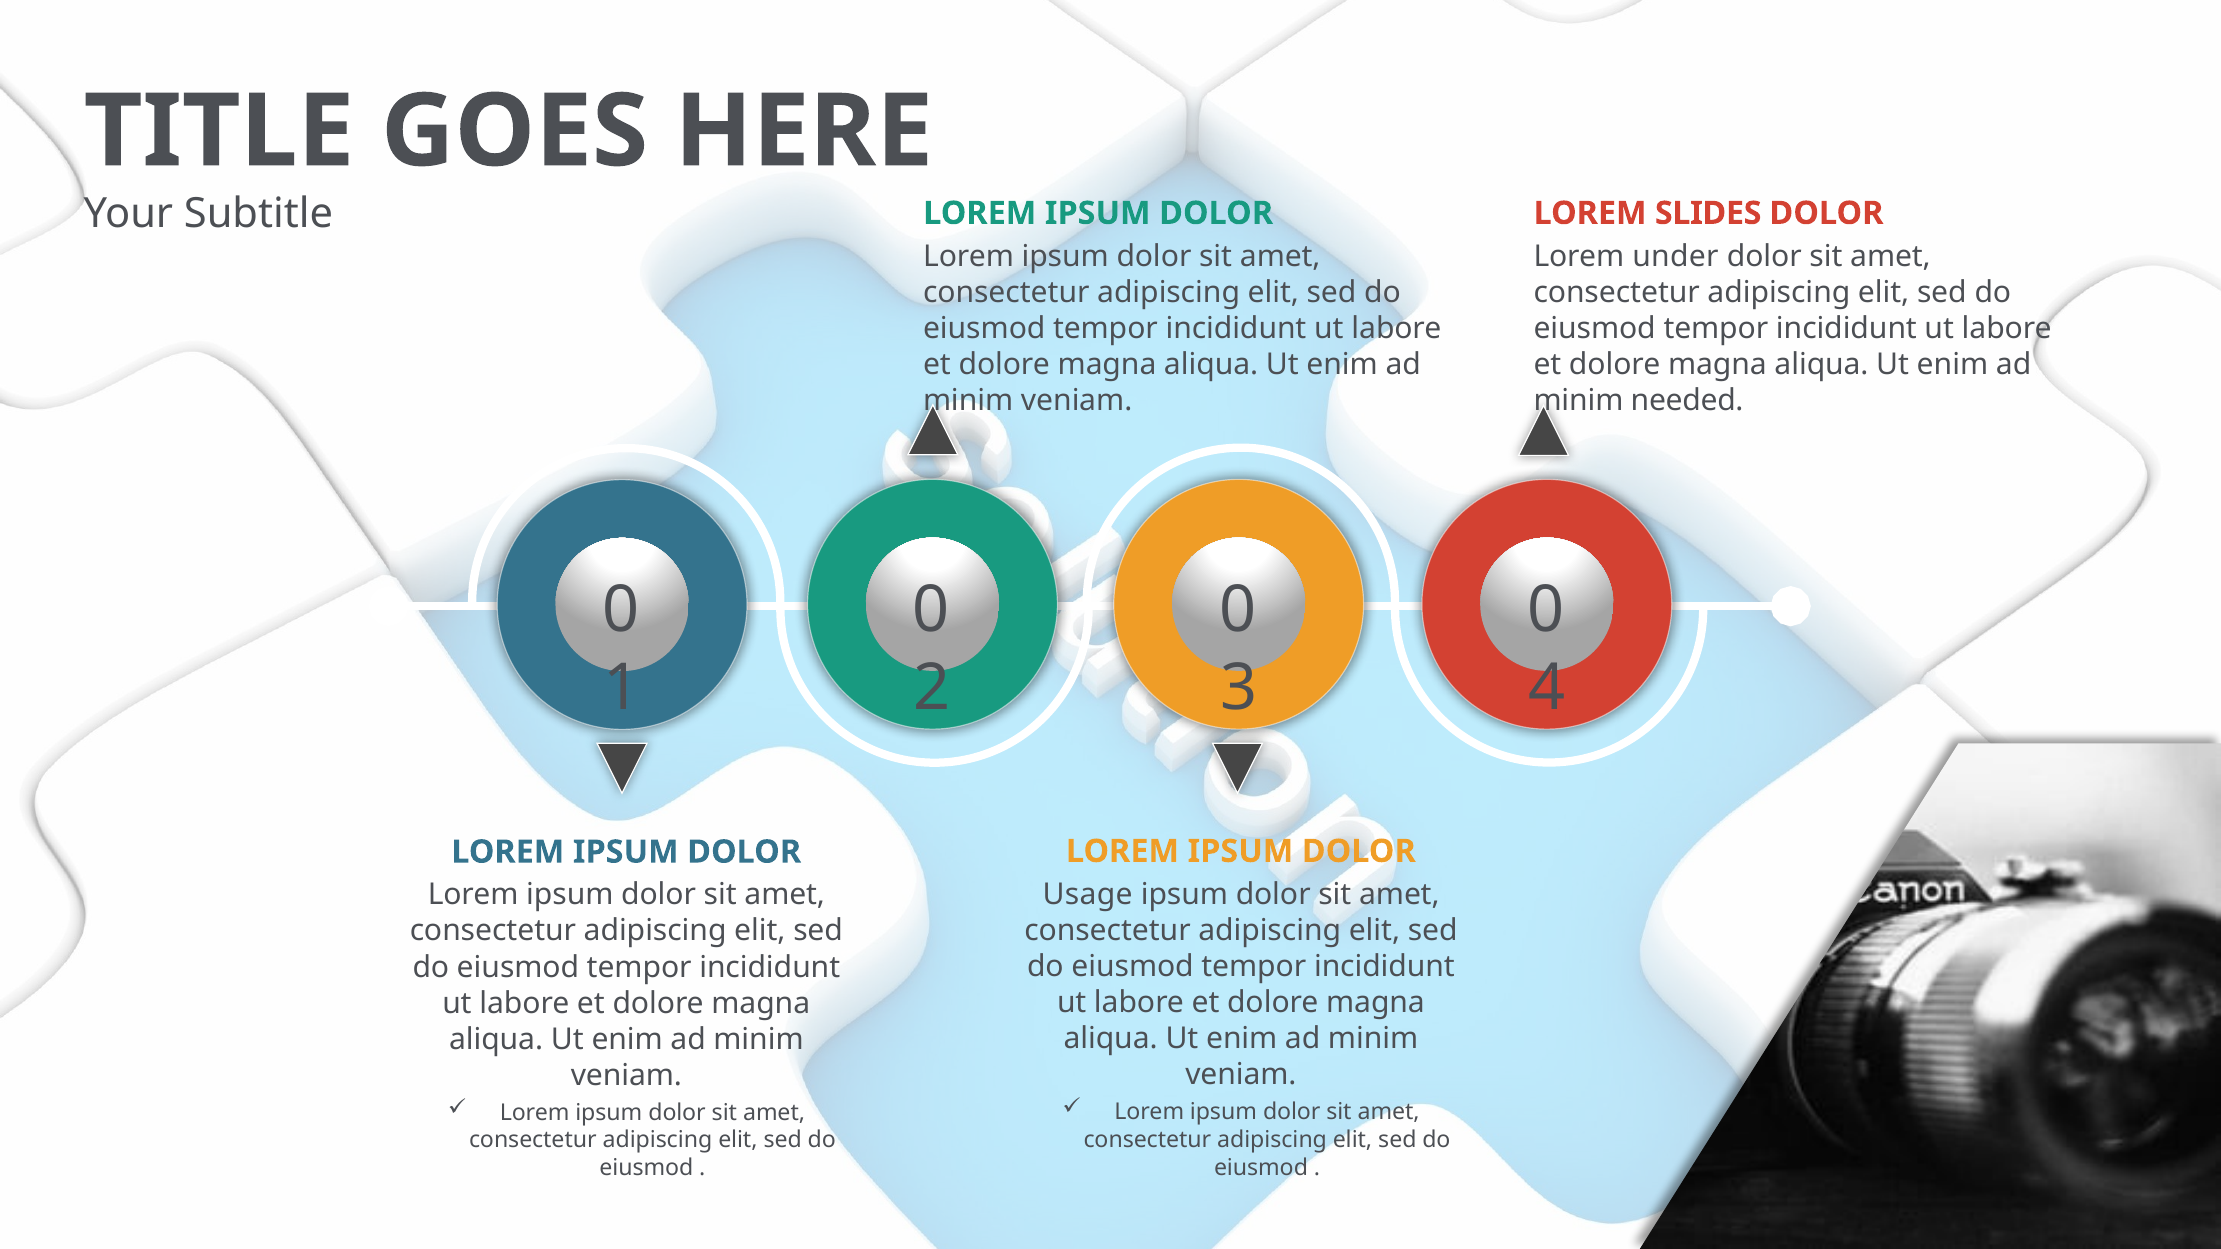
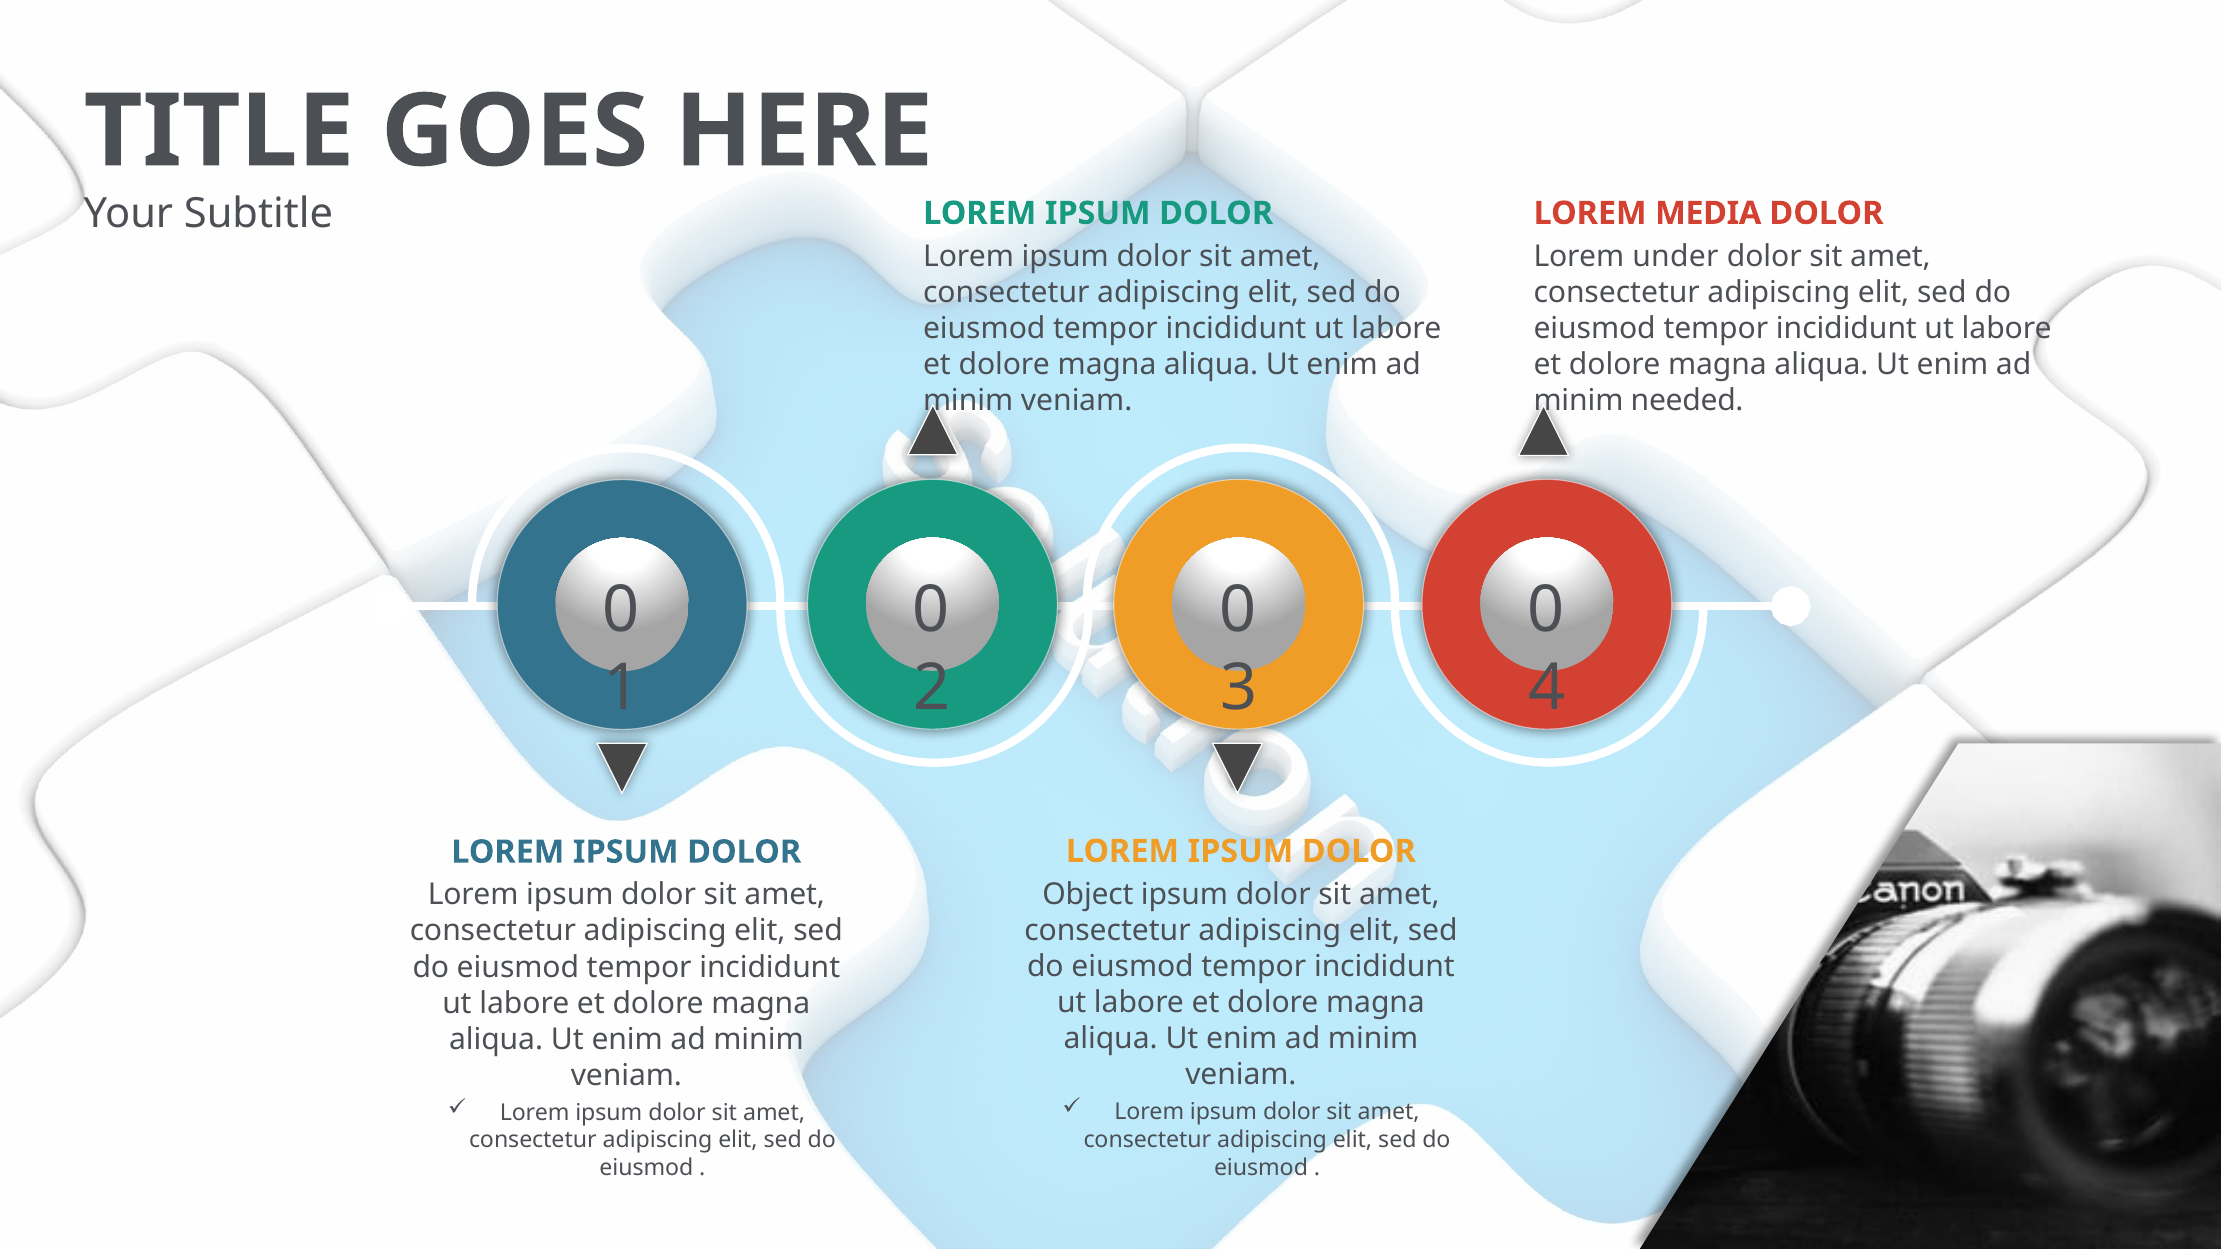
SLIDES: SLIDES -> MEDIA (1708, 213)
Usage: Usage -> Object (1088, 894)
